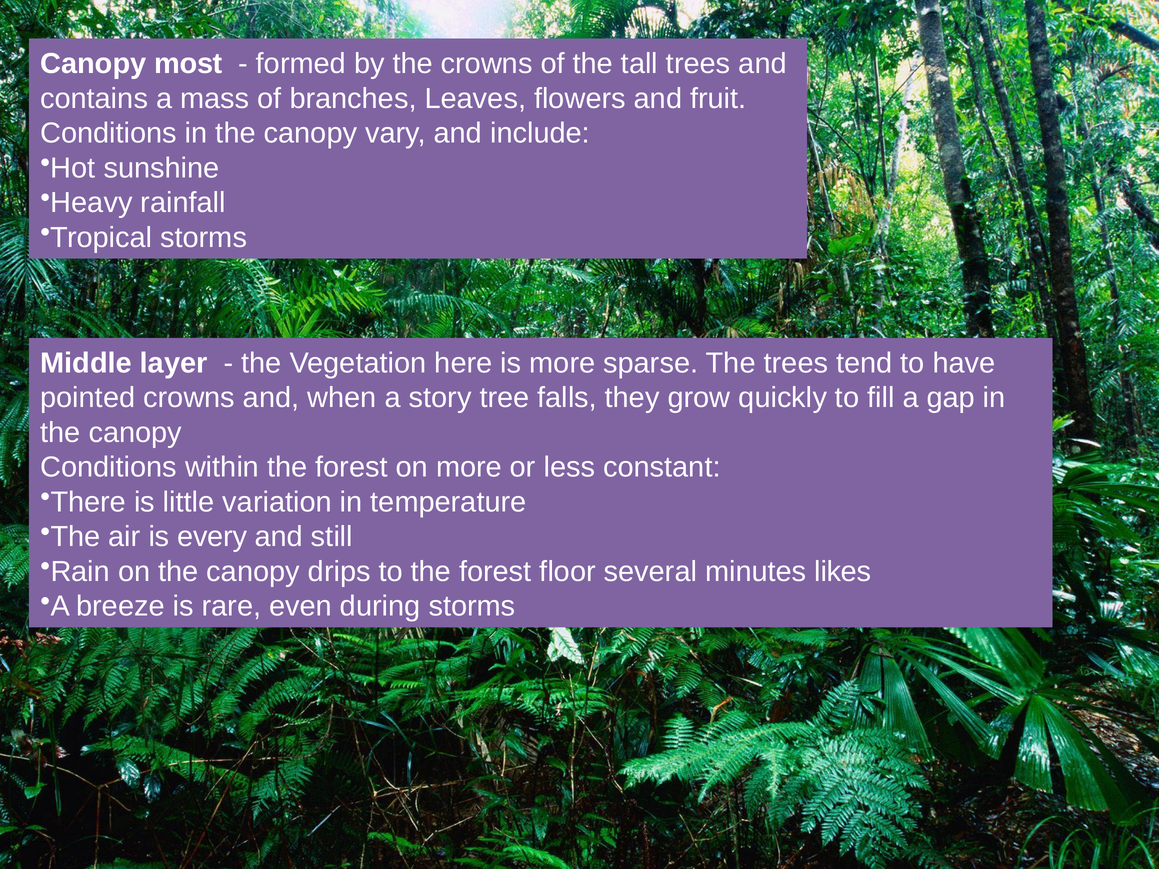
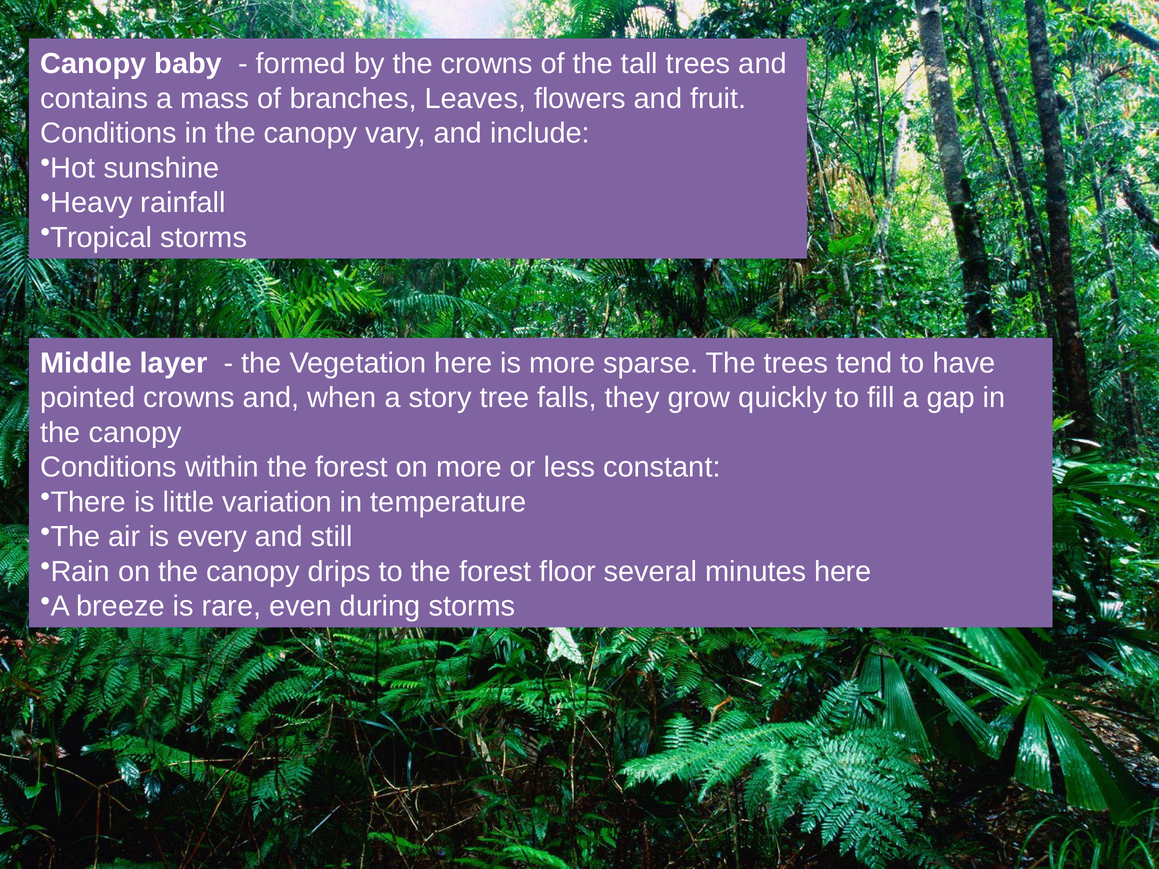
most: most -> baby (188, 64)
minutes likes: likes -> here (843, 572)
